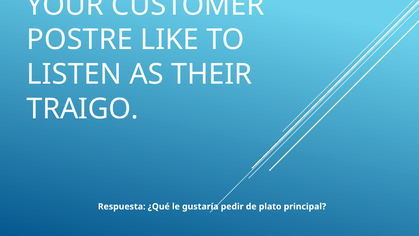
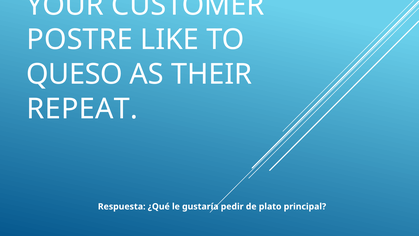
LISTEN: LISTEN -> QUESO (74, 74)
TRAIGO: TRAIGO -> REPEAT (82, 109)
